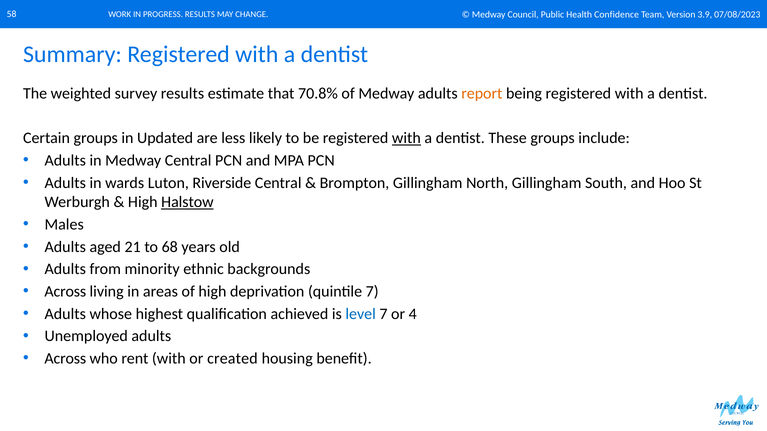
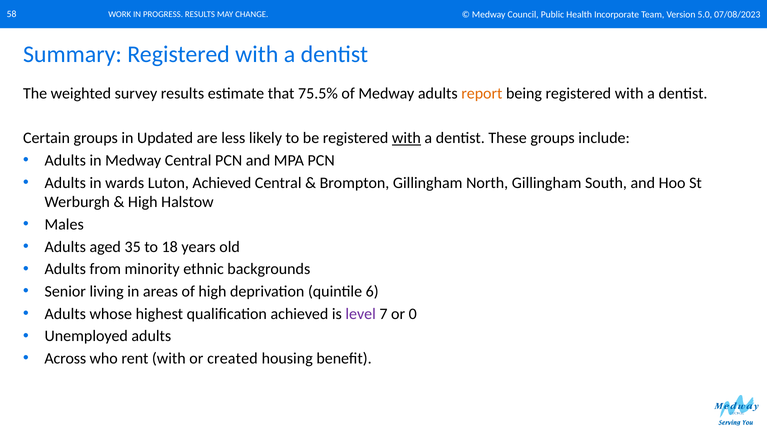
Confidence: Confidence -> Incorporate (617, 15)
3.9: 3.9 -> 5.0 (705, 15)
70.8%: 70.8% -> 75.5% (318, 94)
Luton Riverside: Riverside -> Achieved (222, 183)
Halstow underline: present -> none (187, 202)
21: 21 -> 35 (133, 247)
68: 68 -> 18 (170, 247)
Across: Across -> Senior (65, 292)
quintile 7: 7 -> 6 (372, 292)
level colour: blue -> purple (361, 314)
4: 4 -> 0 (413, 314)
